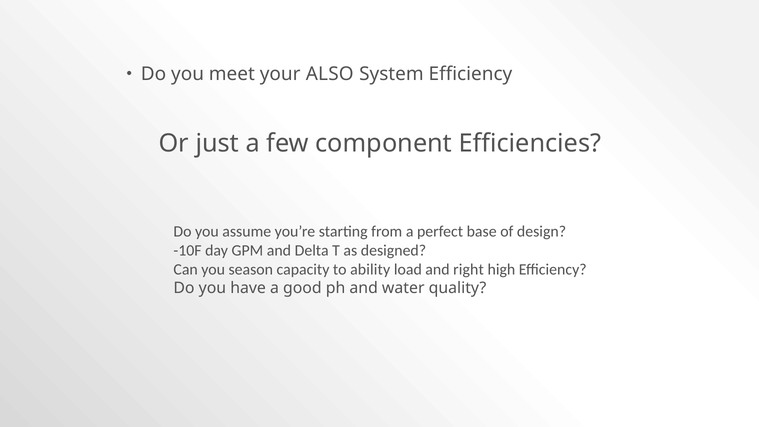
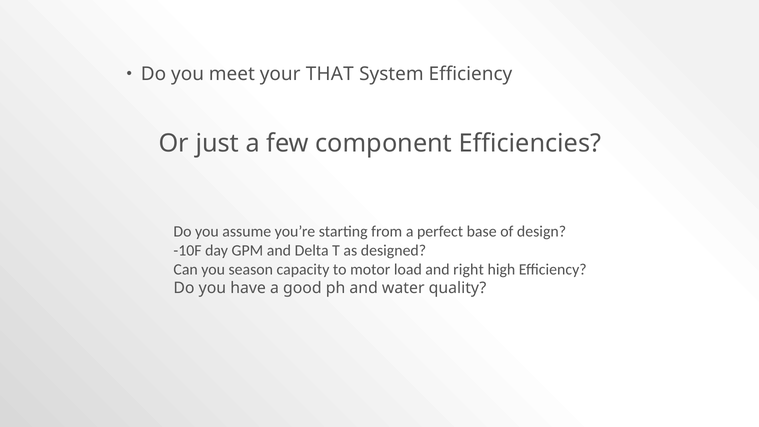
ALSO: ALSO -> THAT (330, 74)
ability: ability -> motor (370, 269)
